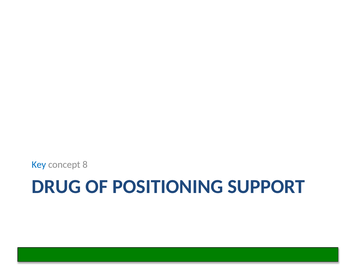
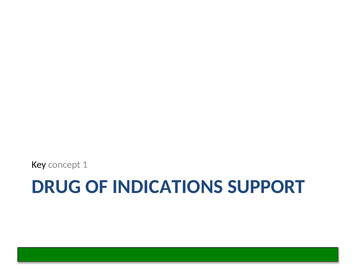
Key colour: blue -> black (39, 165)
8: 8 -> 1 (85, 165)
POSITIONING: POSITIONING -> INDICATIONS (168, 187)
